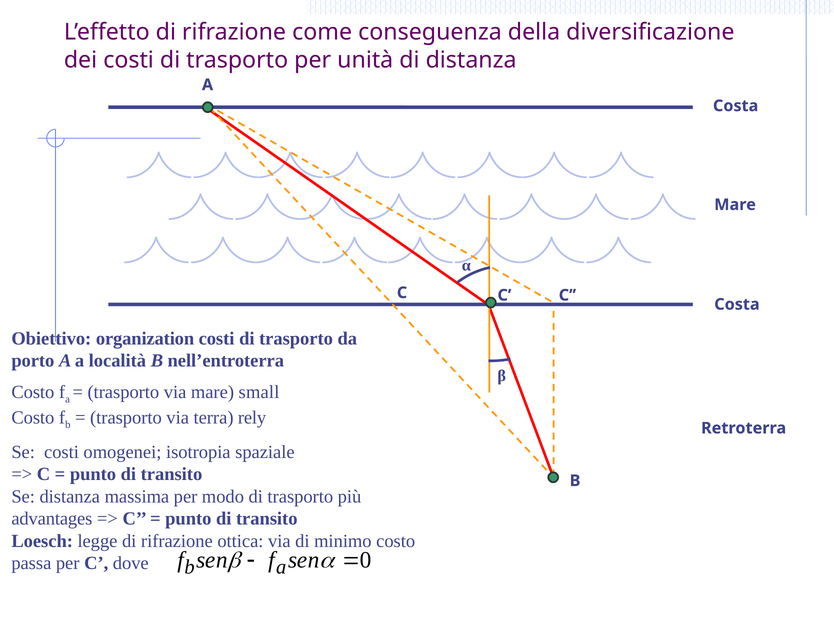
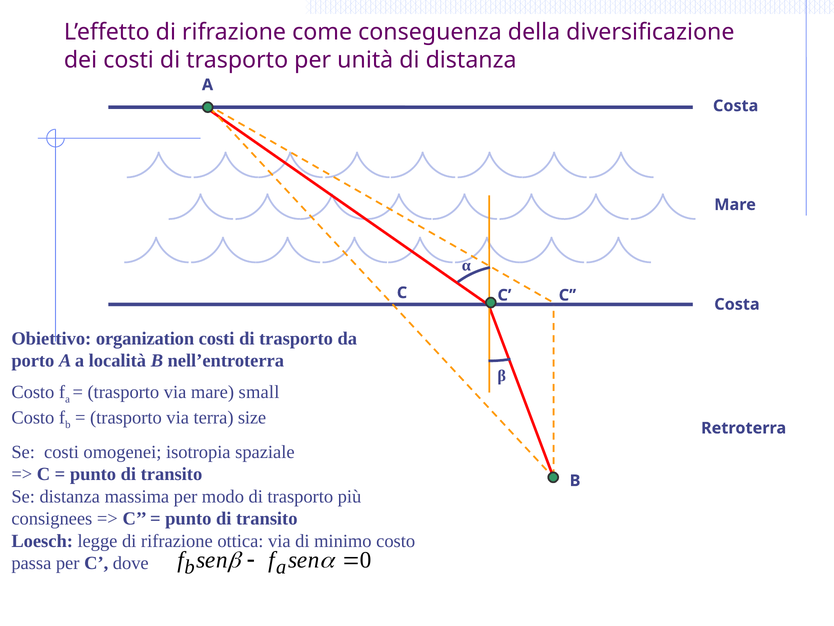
rely: rely -> size (252, 417)
advantages: advantages -> consignees (52, 518)
